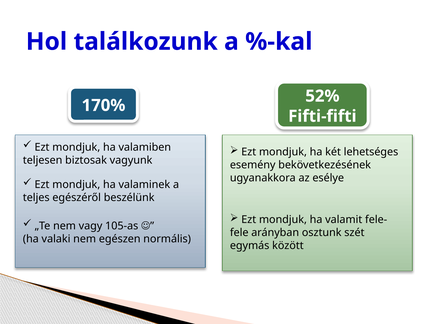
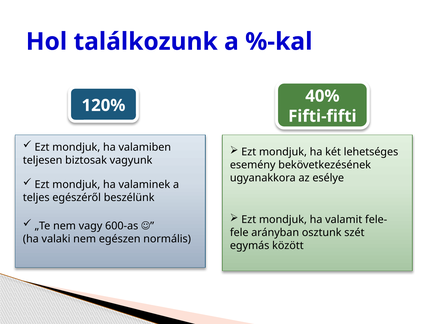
52%: 52% -> 40% (322, 96)
170%: 170% -> 120% (103, 105)
105-as: 105-as -> 600-as (122, 225)
